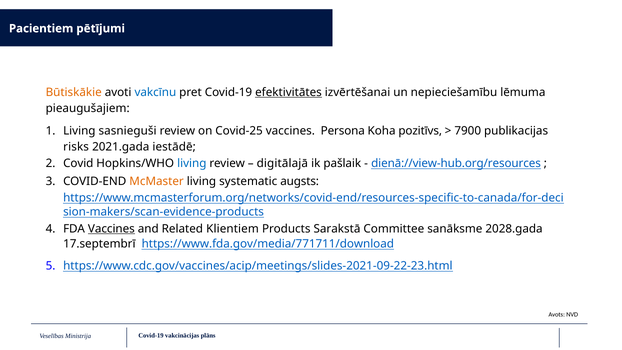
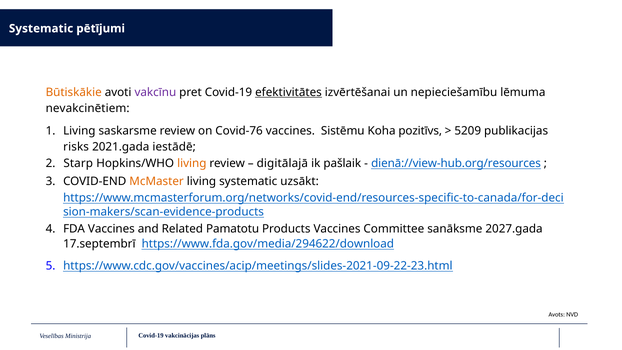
Pacientiem: Pacientiem -> Systematic (41, 28)
vakcīnu colour: blue -> purple (155, 92)
pieaugušajiem: pieaugušajiem -> nevakcinētiem (88, 108)
sasnieguši: sasnieguši -> saskarsme (128, 131)
Covid-25: Covid-25 -> Covid-76 (239, 131)
Persona: Persona -> Sistēmu (343, 131)
7900: 7900 -> 5209 (468, 131)
Covid: Covid -> Starp (78, 163)
living colour: blue -> orange (192, 163)
augsts: augsts -> uzsākt (300, 181)
Vaccines underline: present -> none (111, 229)
Klientiem: Klientiem -> Pamatotu (233, 229)
Products Sarakstā: Sarakstā -> Vaccines (337, 229)
2028.gada: 2028.gada -> 2027.gada (514, 229)
https://www.fda.gov/media/771711/download: https://www.fda.gov/media/771711/download -> https://www.fda.gov/media/294622/download (268, 244)
